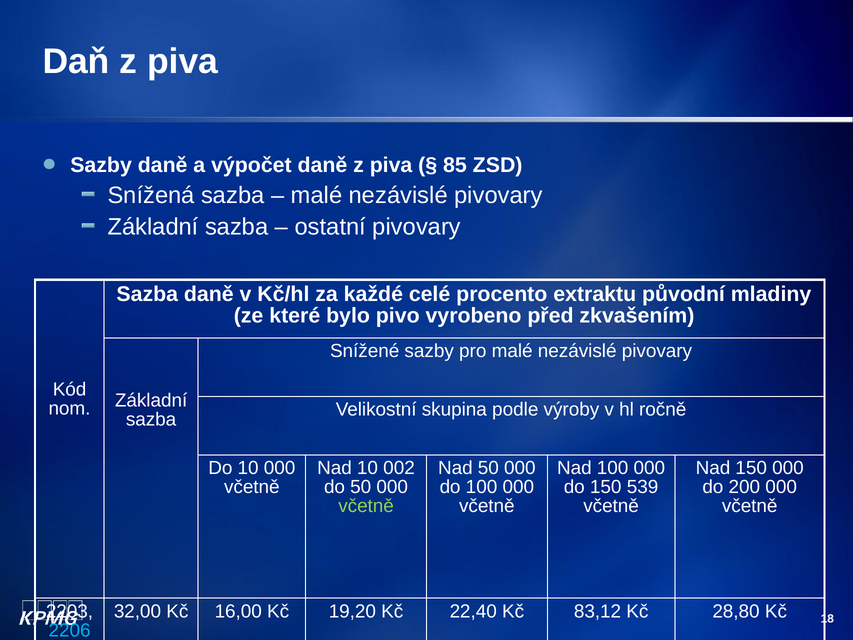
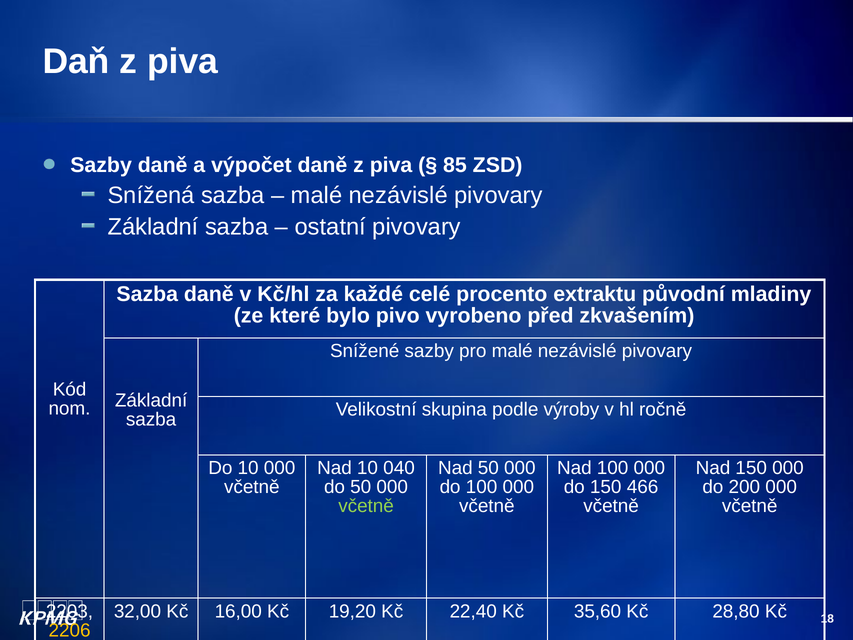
002: 002 -> 040 (399, 468)
539: 539 -> 466 (643, 487)
83,12: 83,12 -> 35,60 (597, 611)
2206 colour: light blue -> yellow (70, 630)
